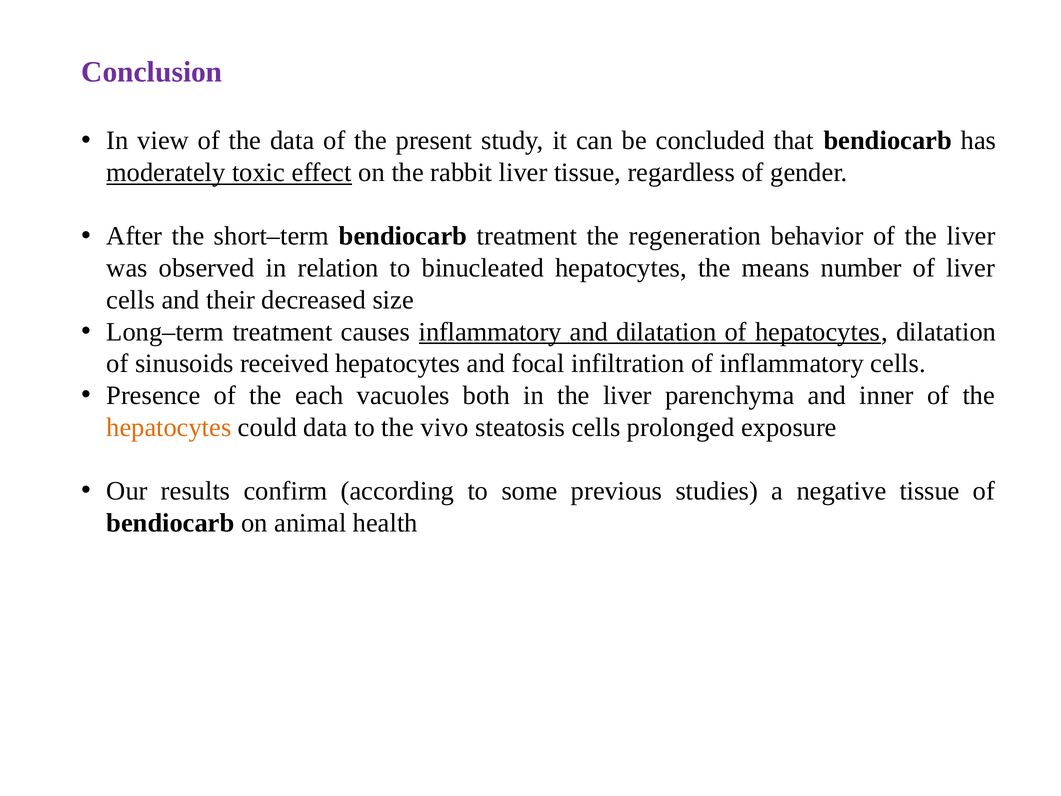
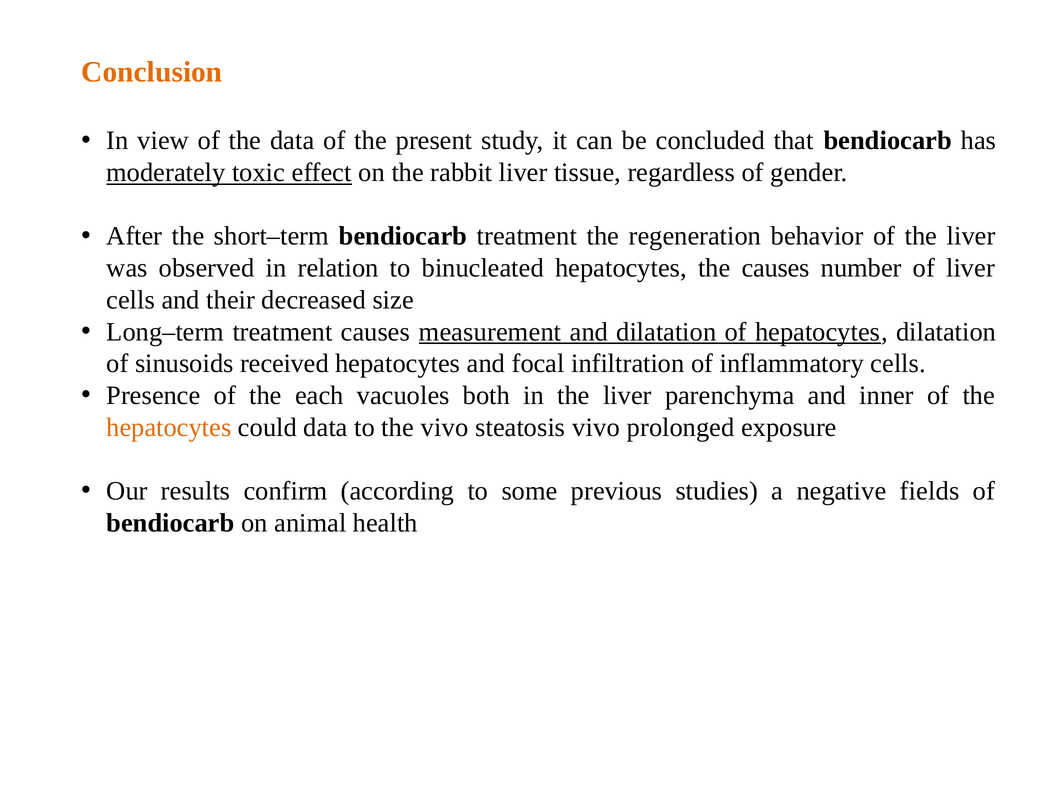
Conclusion colour: purple -> orange (152, 72)
the means: means -> causes (776, 268)
causes inflammatory: inflammatory -> measurement (490, 332)
steatosis cells: cells -> vivo (596, 427)
negative tissue: tissue -> fields (930, 491)
